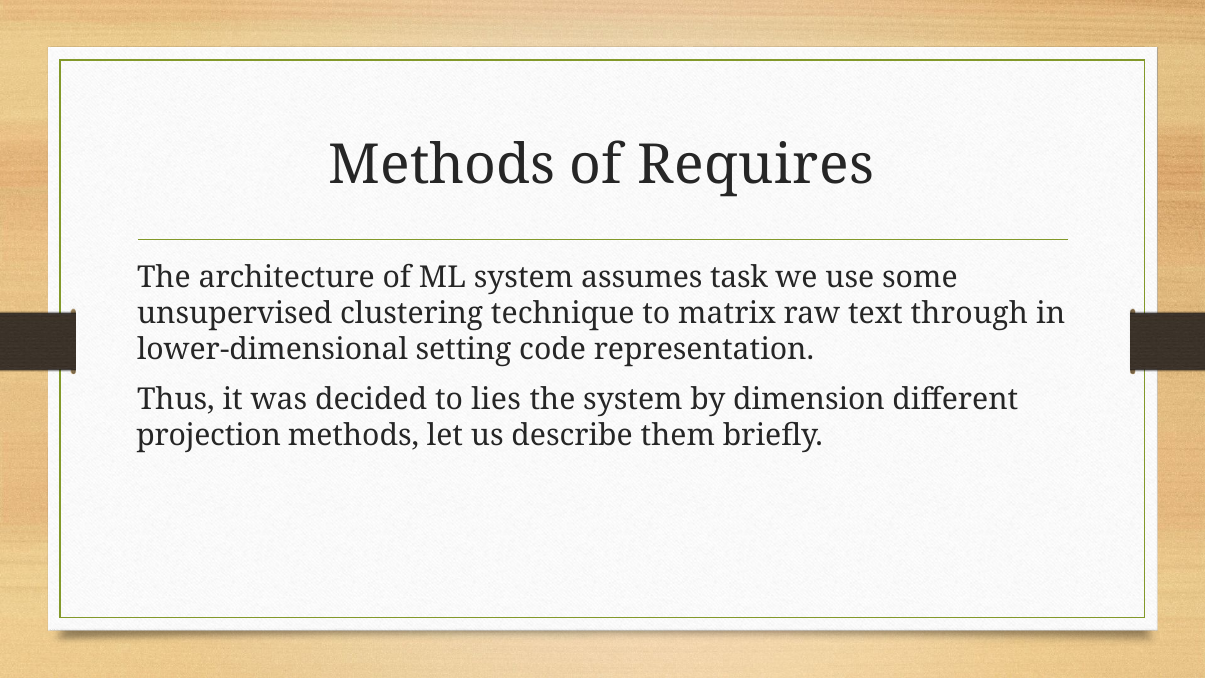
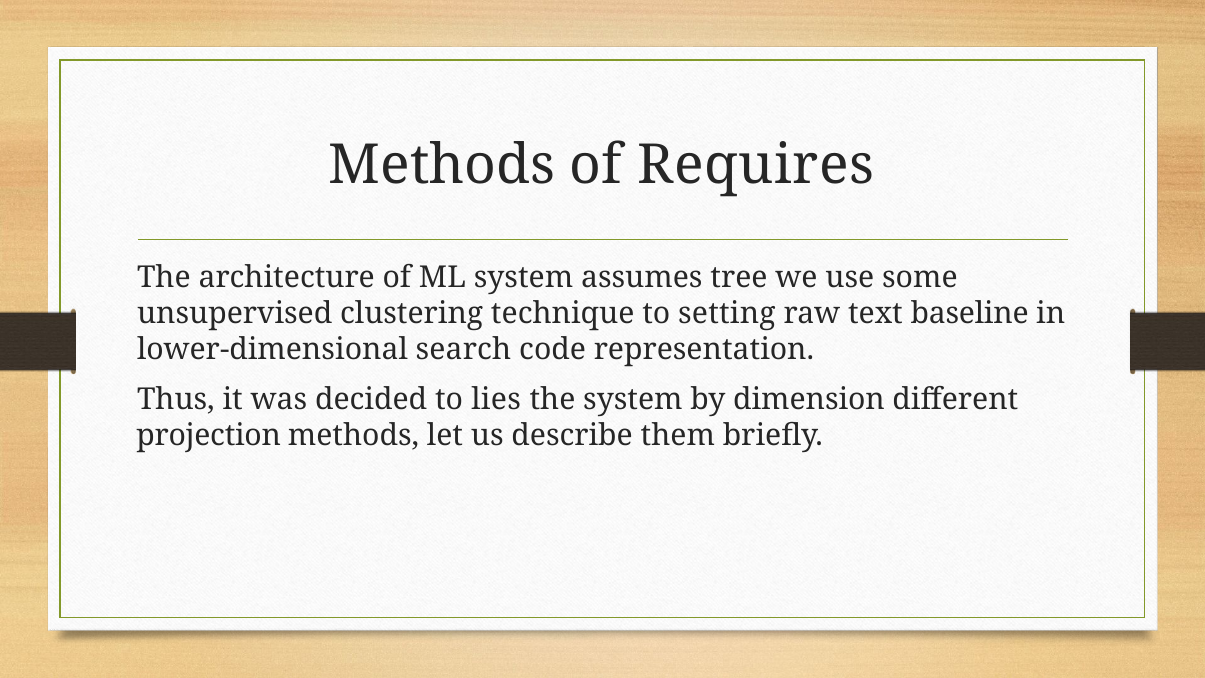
task: task -> tree (739, 277)
matrix: matrix -> setting (727, 314)
through: through -> baseline (970, 314)
setting: setting -> search (463, 350)
